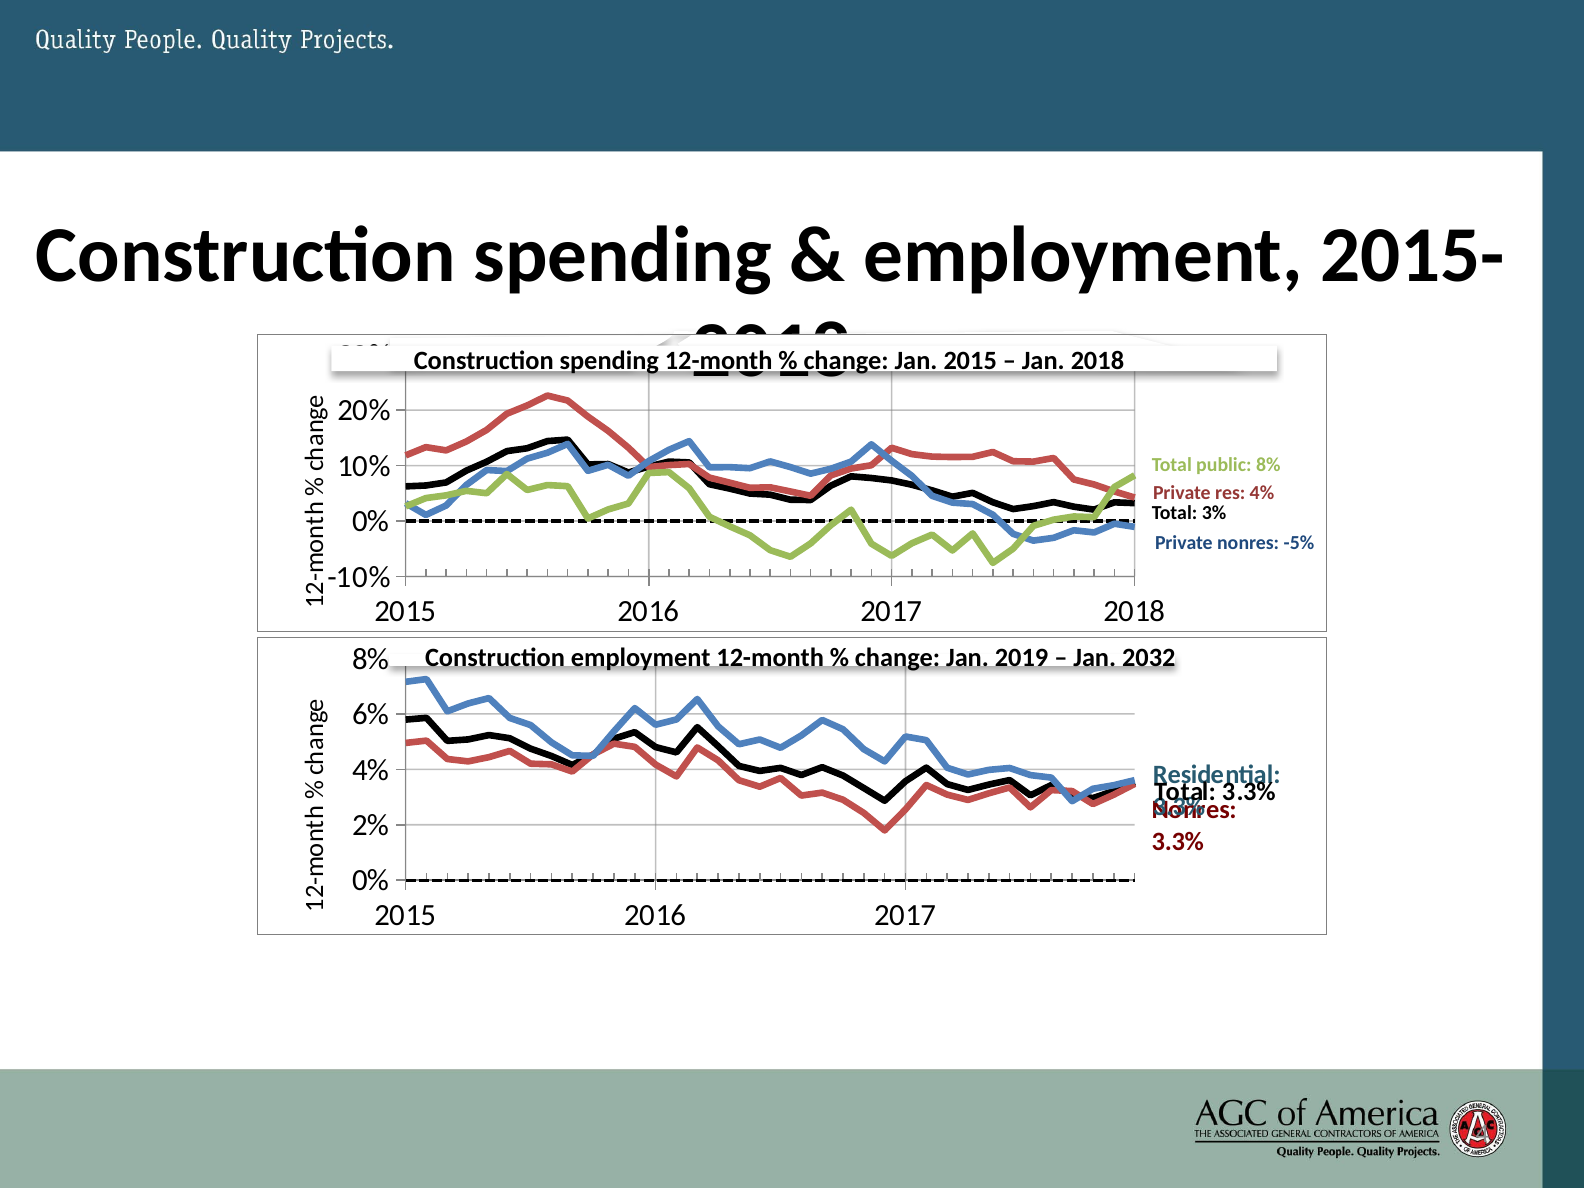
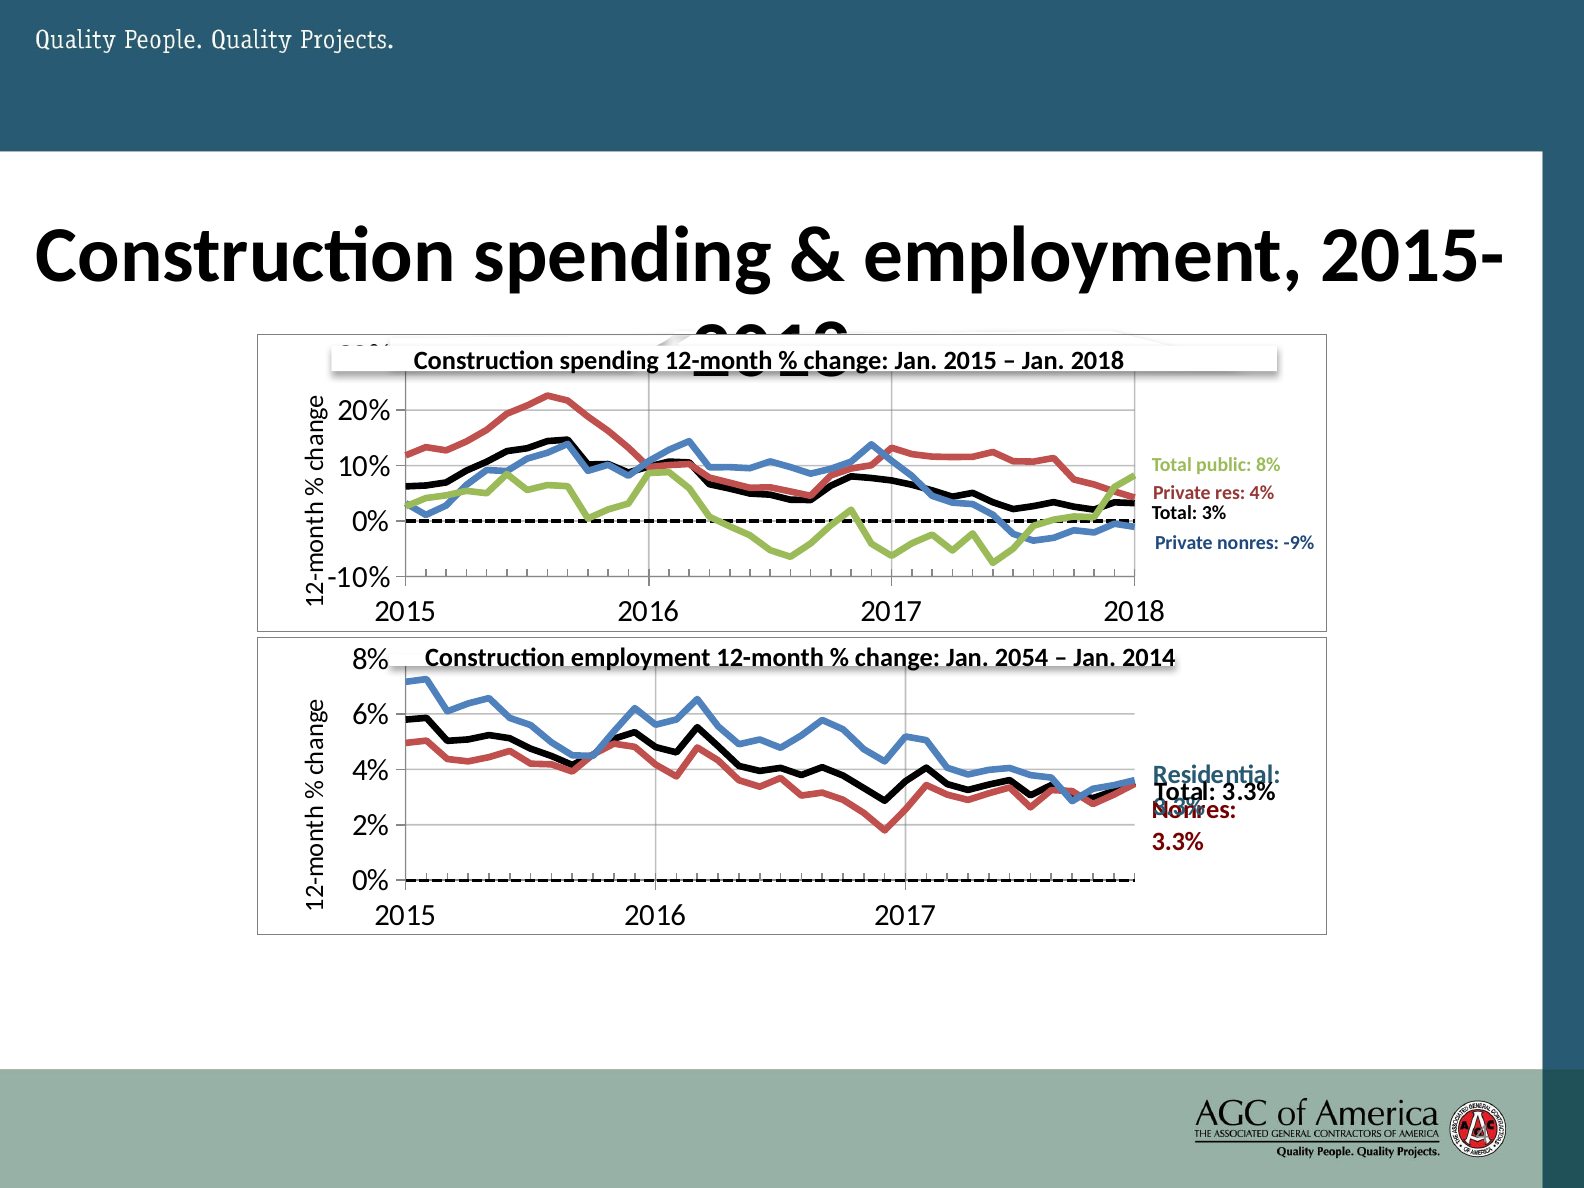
-5%: -5% -> -9% (1299, 543)
2019: 2019 -> 2054 (1022, 658)
2032: 2032 -> 2014 (1149, 658)
